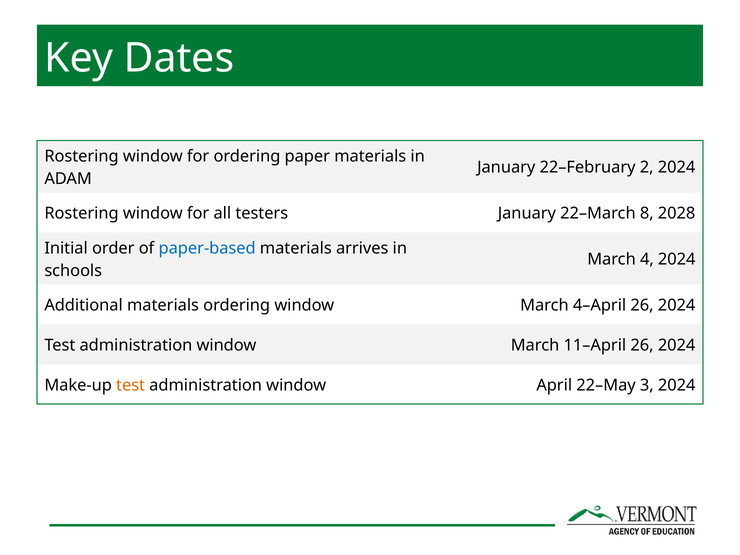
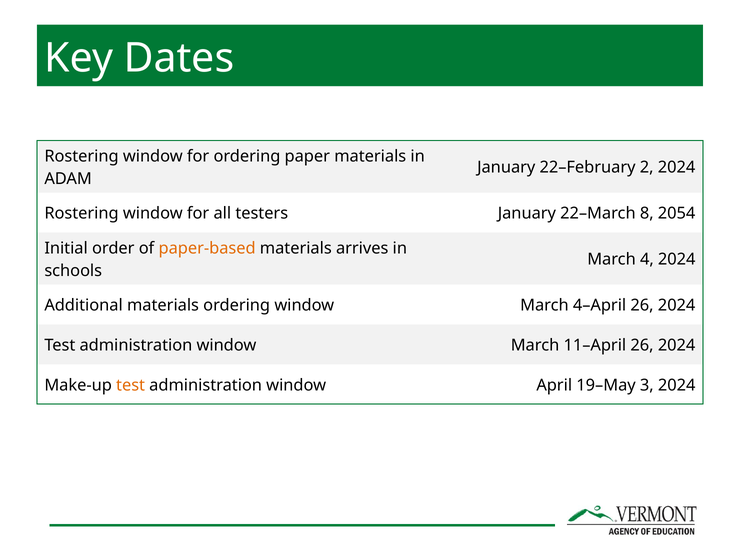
2028: 2028 -> 2054 (677, 214)
paper-based colour: blue -> orange (207, 248)
22–May: 22–May -> 19–May (606, 385)
